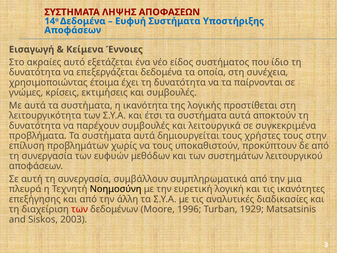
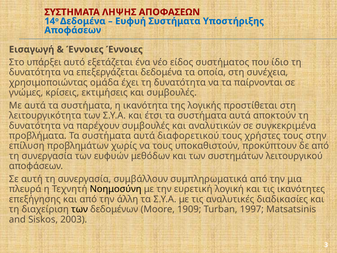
Κείμενα: Κείμενα -> Έννοιες (85, 49)
ακραίες: ακραίες -> υπάρξει (44, 62)
έτοιμα: έτοιμα -> ομάδα (104, 82)
λειτουργικά: λειτουργικά -> αναλυτικών (215, 126)
δημιουργείται: δημιουργείται -> διαφορετικού (188, 136)
των colour: red -> black (80, 209)
1996: 1996 -> 1909 (189, 209)
1929: 1929 -> 1997 (252, 209)
